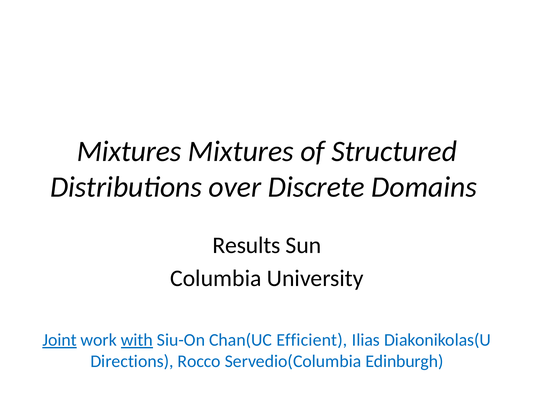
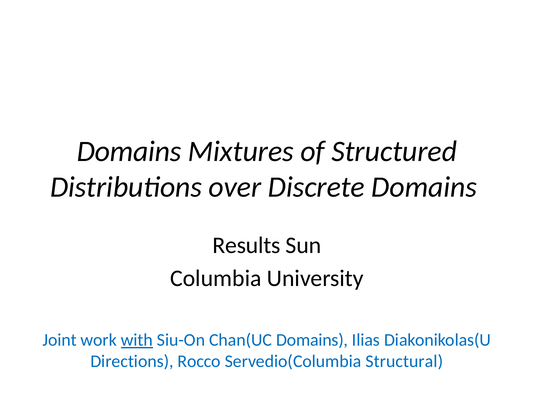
Mixtures: Mixtures -> Domains (129, 152)
Joint underline: present -> none (60, 340)
Chan(UC Efficient: Efficient -> Domains (312, 340)
Edinburgh: Edinburgh -> Structural (404, 362)
